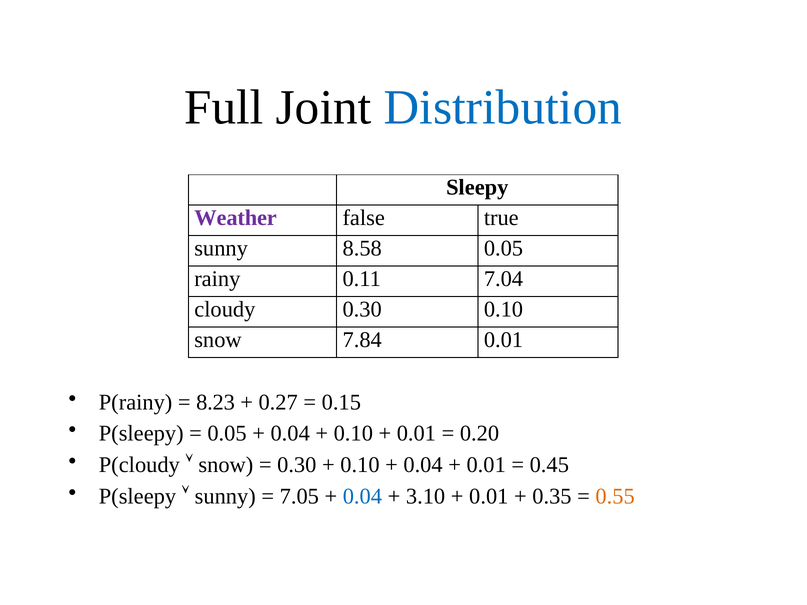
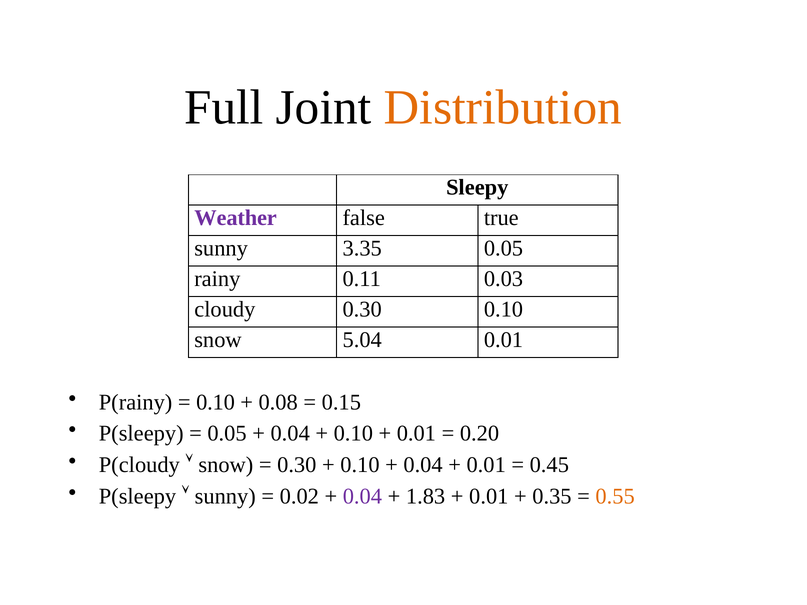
Distribution colour: blue -> orange (503, 108)
8.58: 8.58 -> 3.35 (362, 248)
7.04: 7.04 -> 0.03 (503, 279)
7.84: 7.84 -> 5.04 (362, 340)
8.23: 8.23 -> 0.10 (216, 402)
0.27: 0.27 -> 0.08 (278, 402)
7.05: 7.05 -> 0.02 (299, 497)
0.04 colour: blue -> purple (362, 497)
3.10: 3.10 -> 1.83 (426, 497)
